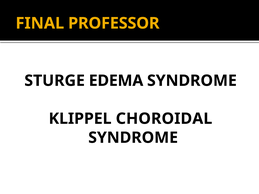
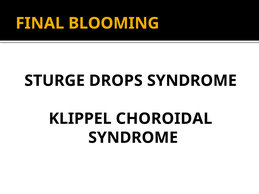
PROFESSOR: PROFESSOR -> BLOOMING (114, 23)
EDEMA: EDEMA -> DROPS (116, 81)
